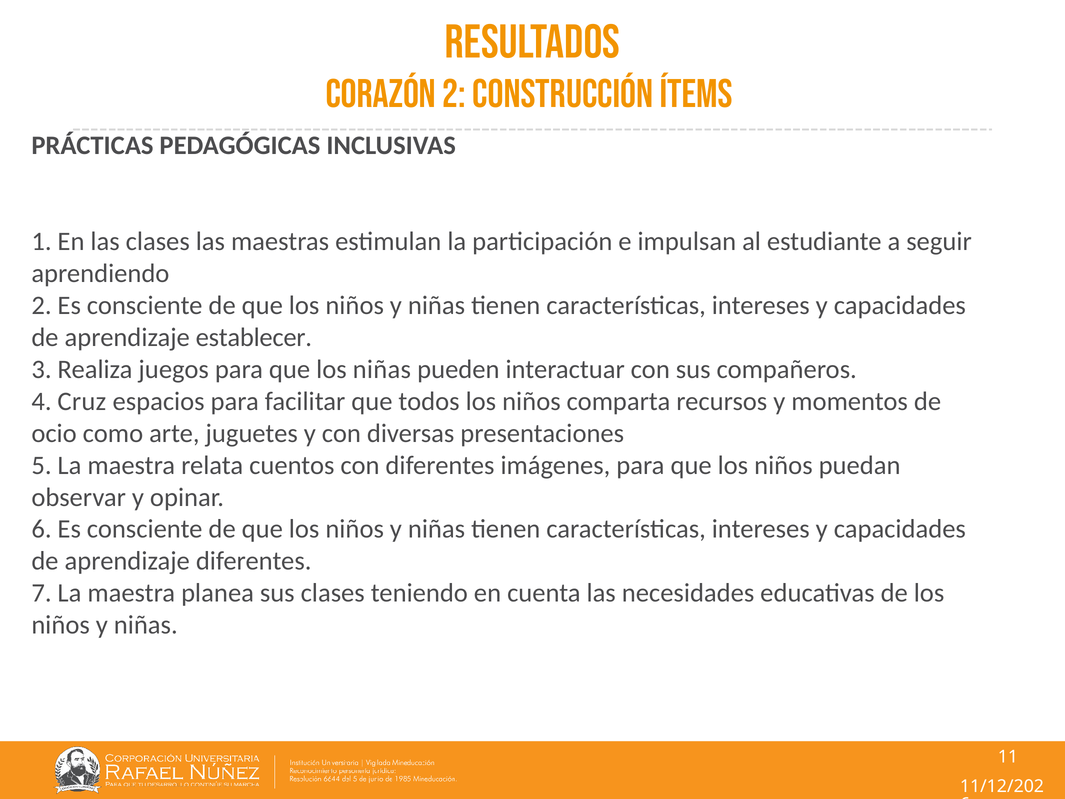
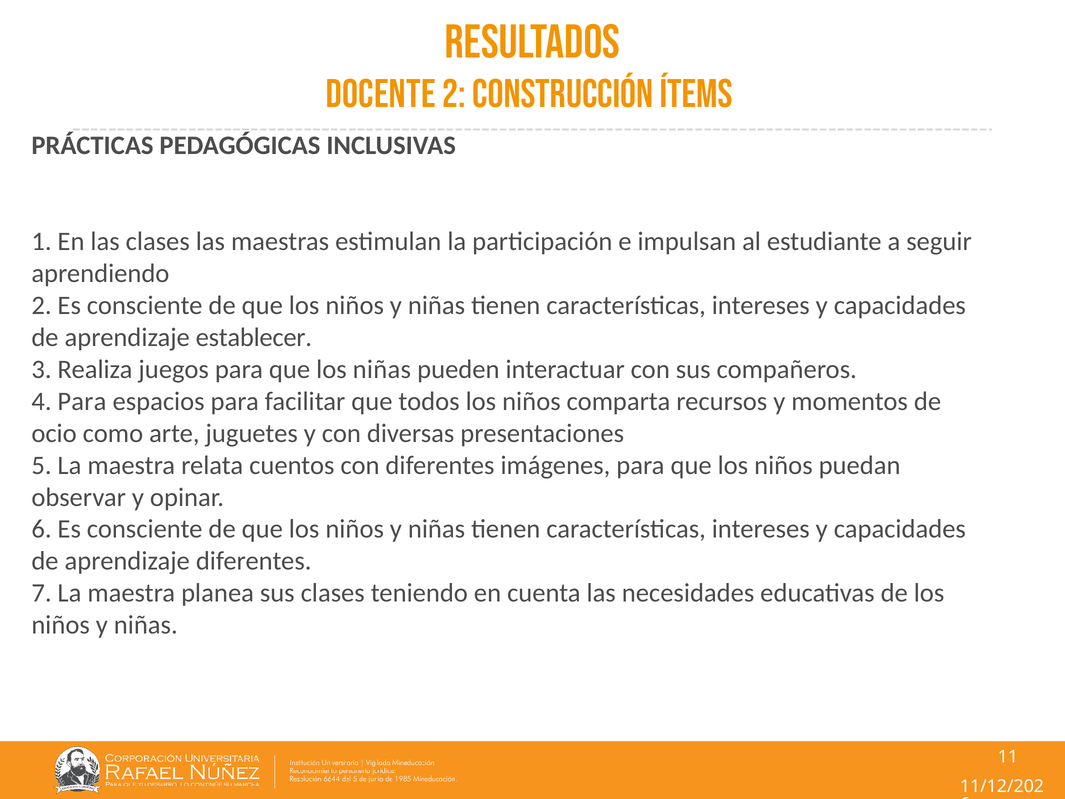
Corazón: Corazón -> Docente (381, 94)
4 Cruz: Cruz -> Para (82, 401)
